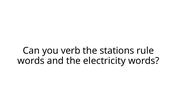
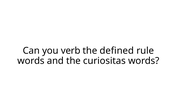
stations: stations -> defined (117, 50)
electricity: electricity -> curiositas (104, 61)
